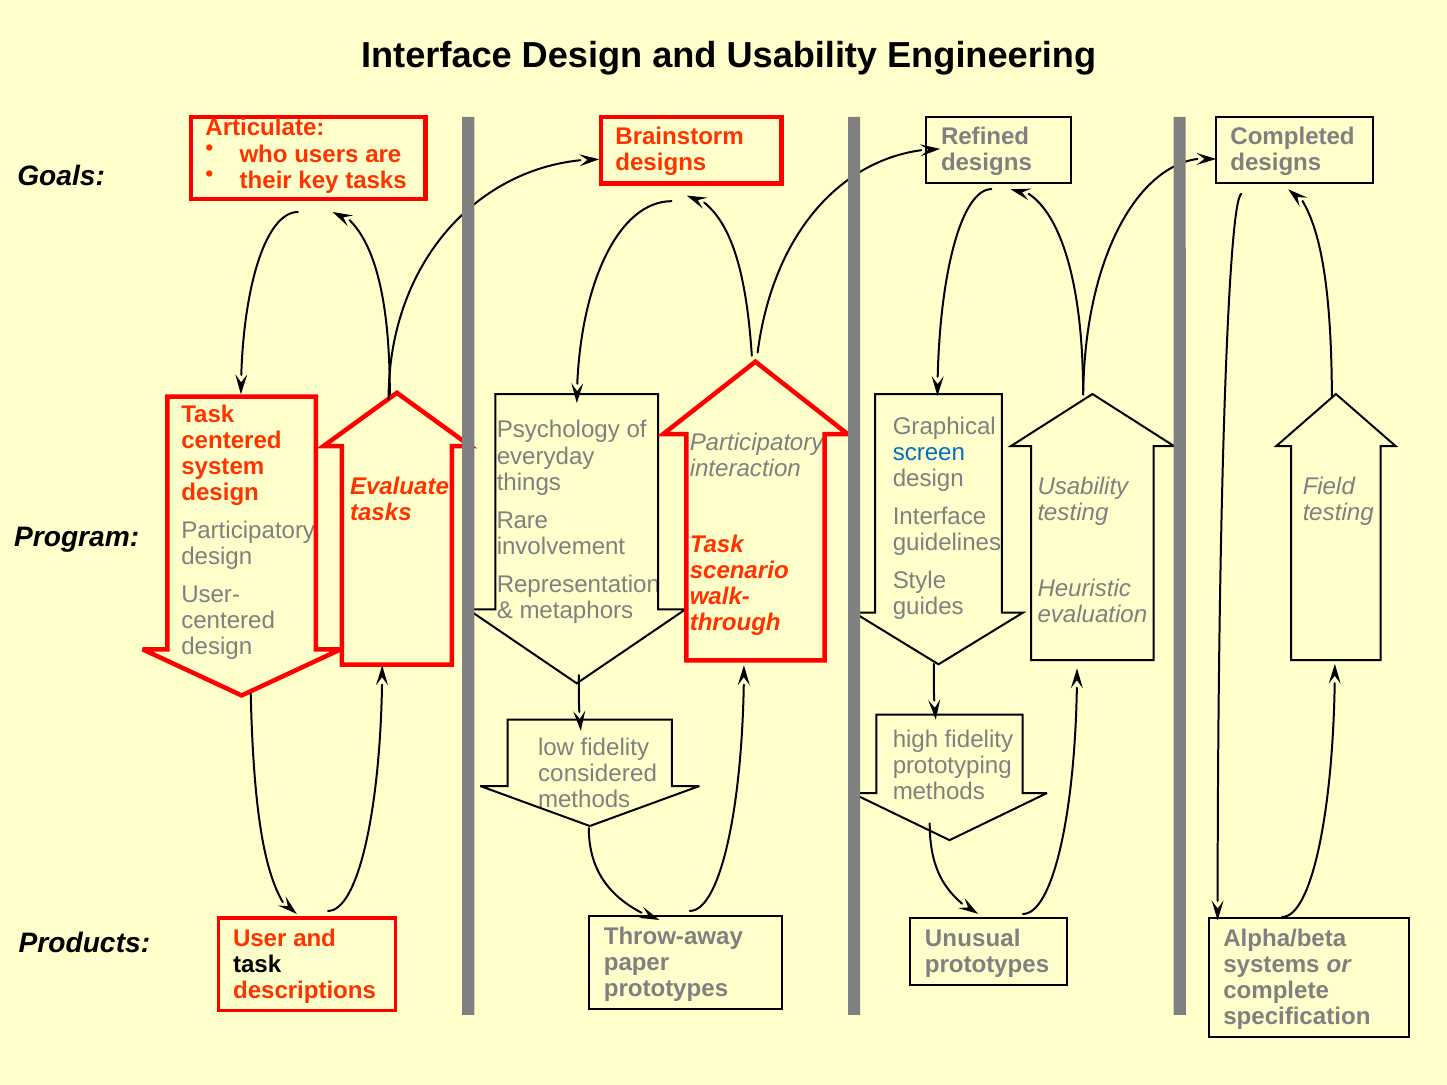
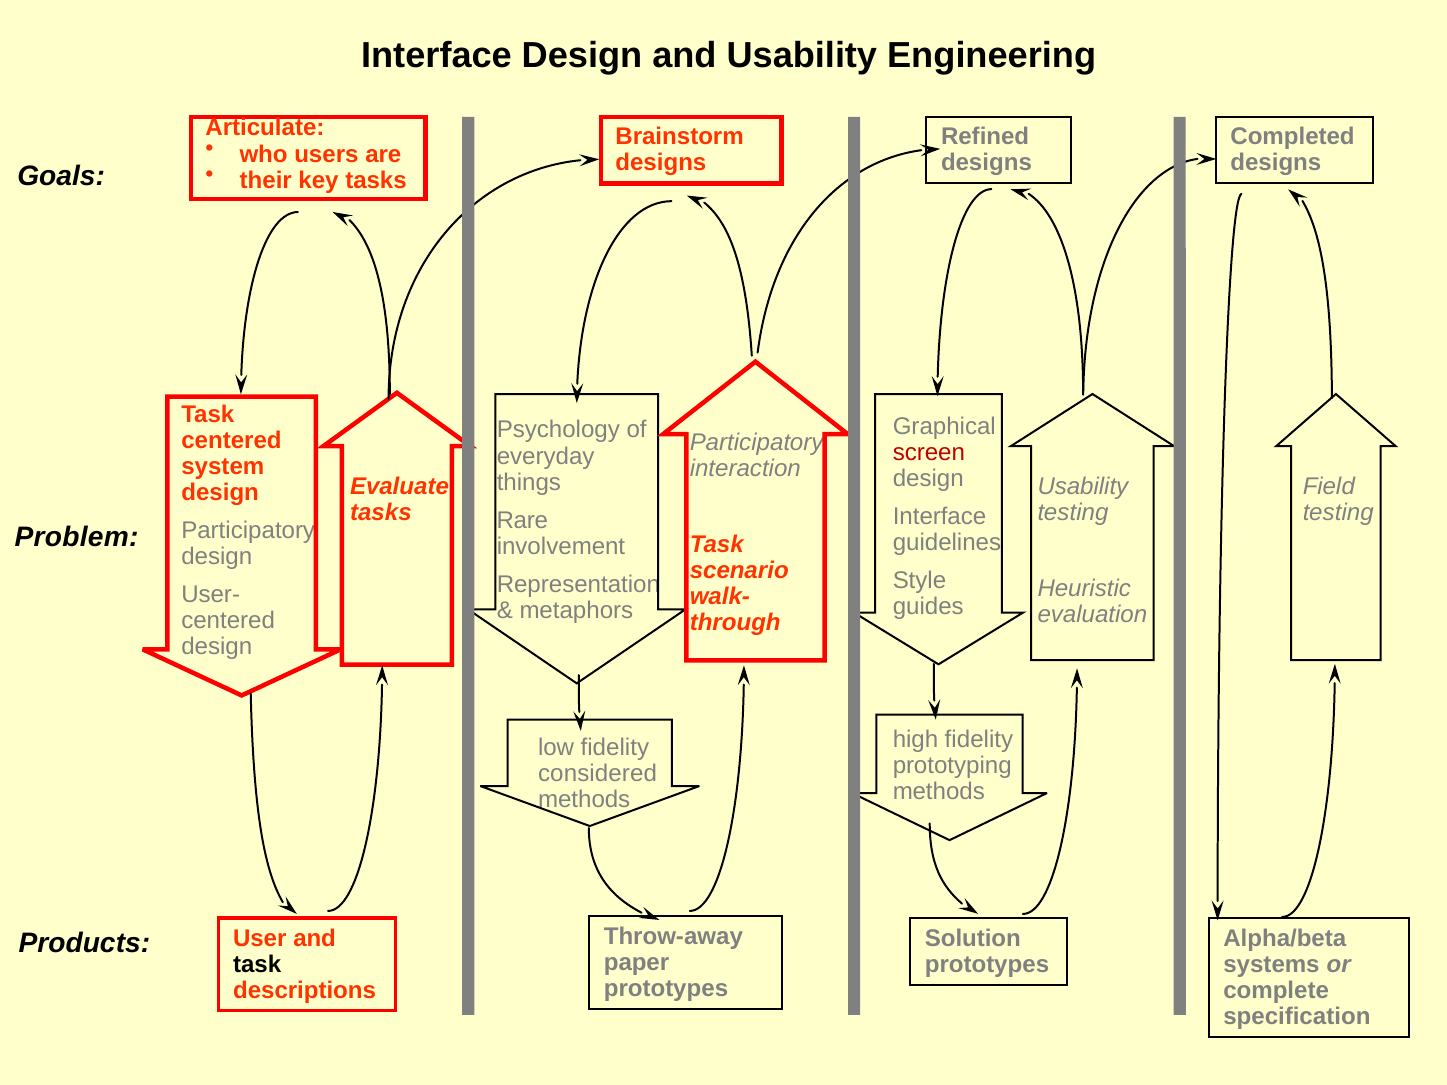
screen colour: blue -> red (929, 452)
Program: Program -> Problem (77, 537)
Unusual: Unusual -> Solution (973, 938)
